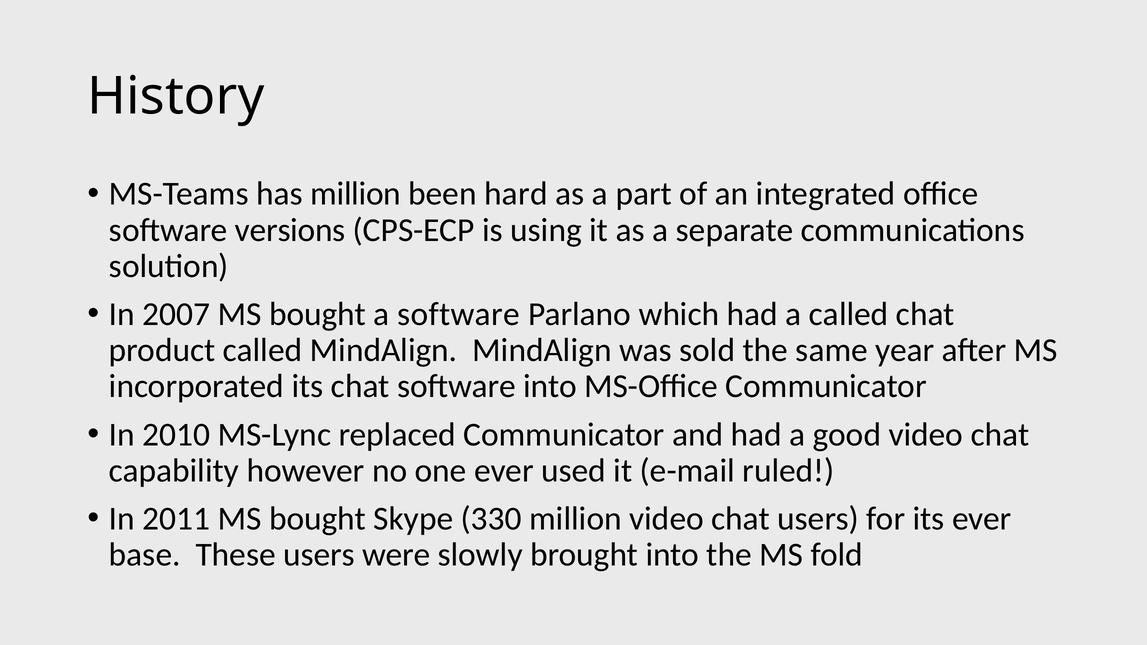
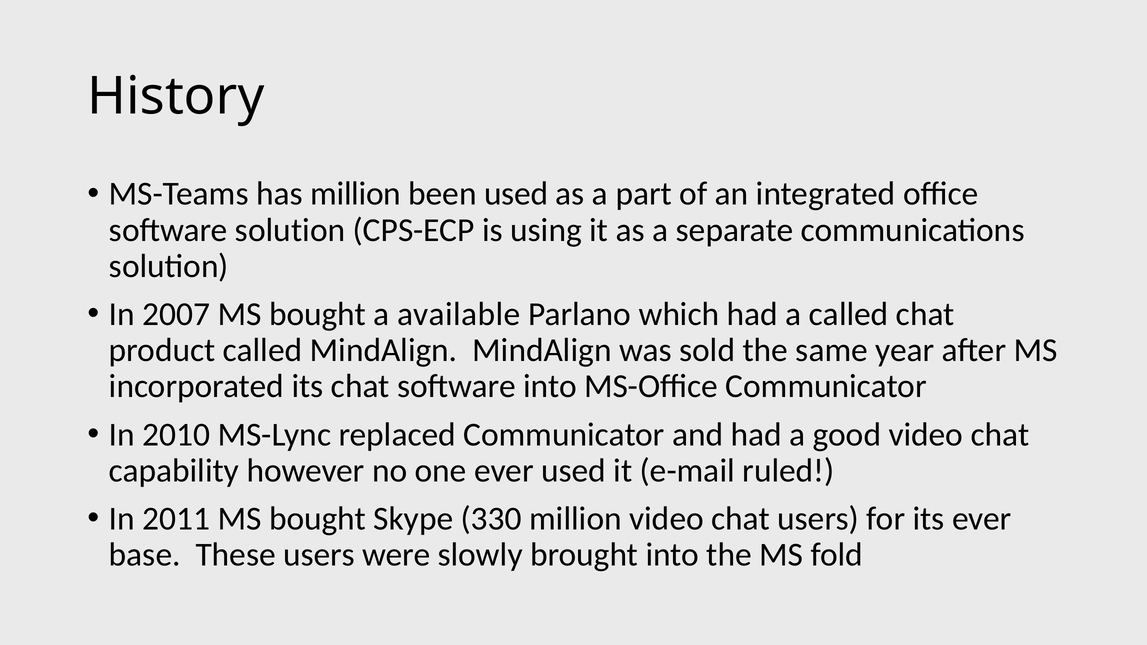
been hard: hard -> used (516, 194)
software versions: versions -> solution (290, 230)
a software: software -> available (459, 314)
